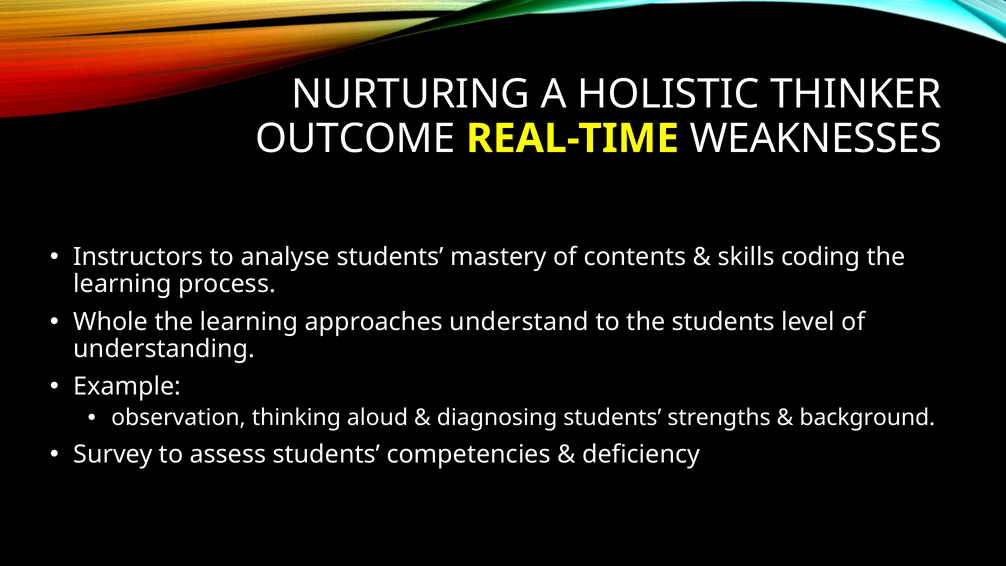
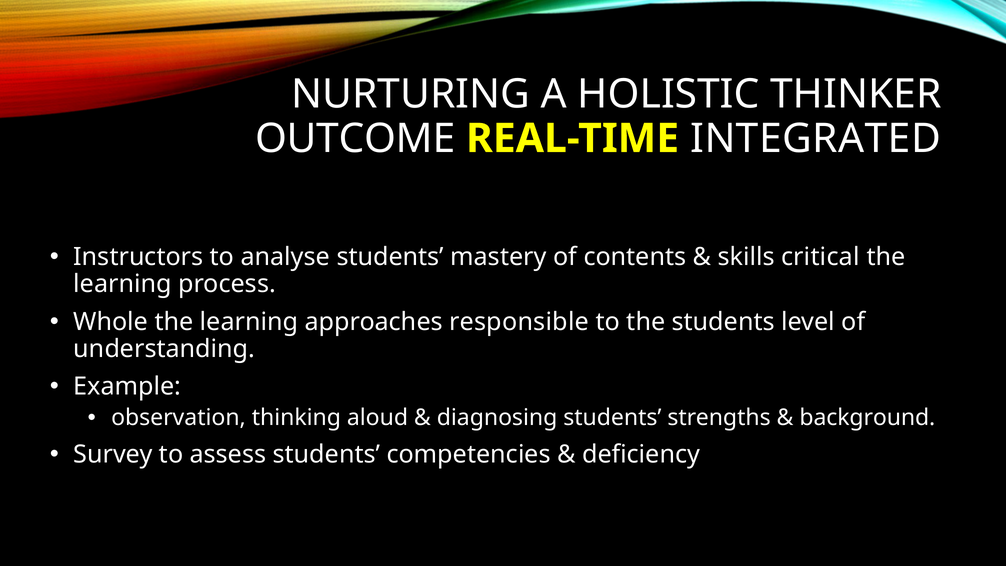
WEAKNESSES: WEAKNESSES -> INTEGRATED (816, 138)
coding: coding -> critical (820, 257)
understand: understand -> responsible (519, 322)
